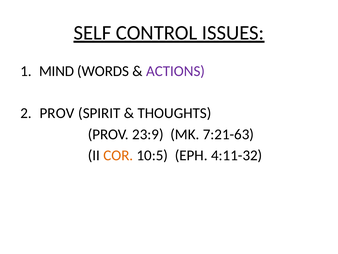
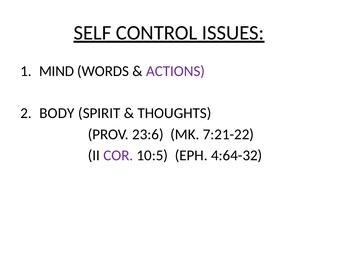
PROV: PROV -> BODY (57, 113)
23:9: 23:9 -> 23:6 (148, 134)
7:21-63: 7:21-63 -> 7:21-22 (228, 134)
COR colour: orange -> purple (118, 155)
4:11-32: 4:11-32 -> 4:64-32 (237, 155)
